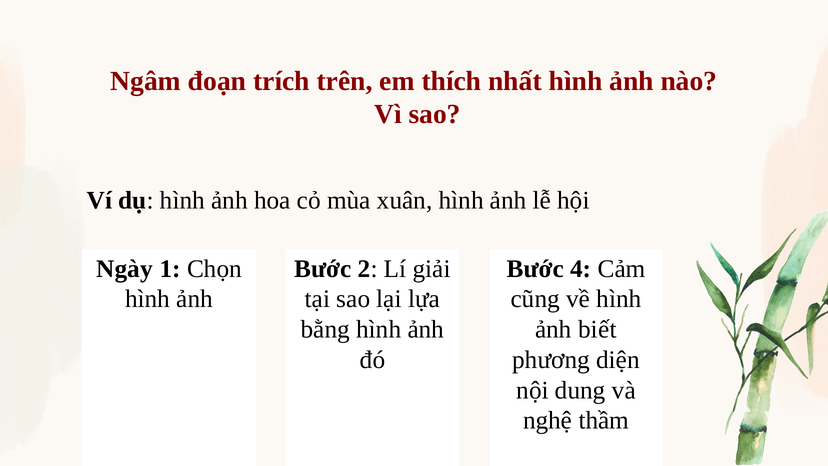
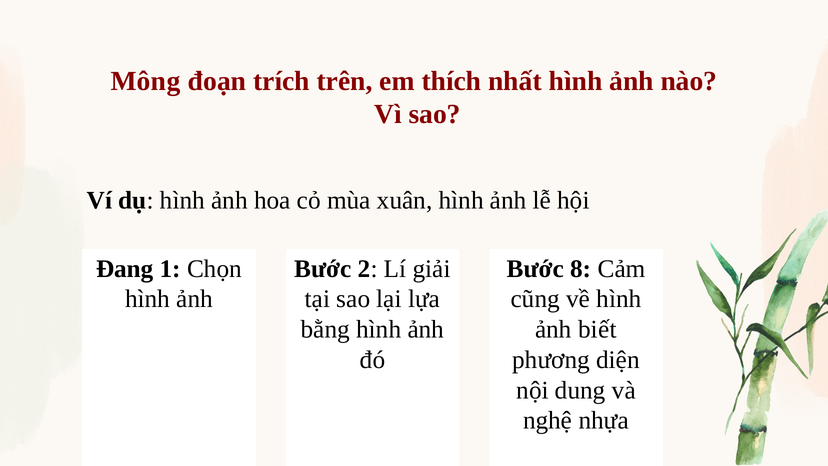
Ngâm: Ngâm -> Mông (145, 81)
Ngày: Ngày -> Đang (125, 269)
4: 4 -> 8 (581, 269)
thầm: thầm -> nhựa (604, 420)
